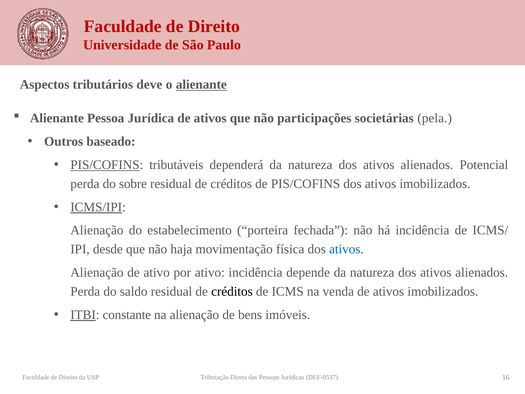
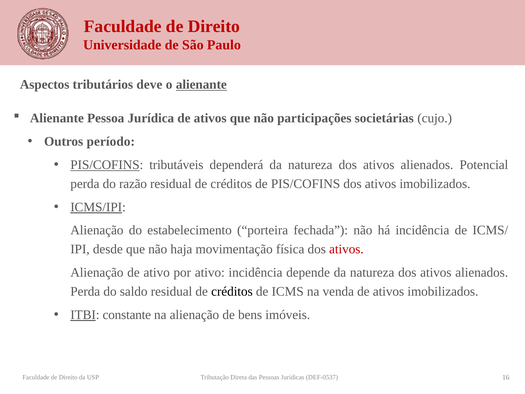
pela: pela -> cujo (435, 118)
baseado: baseado -> período (111, 141)
sobre: sobre -> razão (133, 184)
ativos colour: blue -> red (346, 249)
